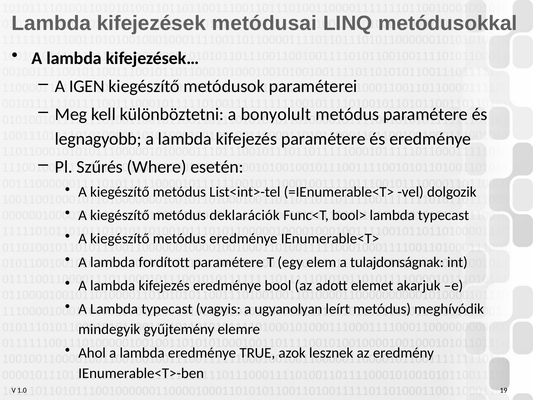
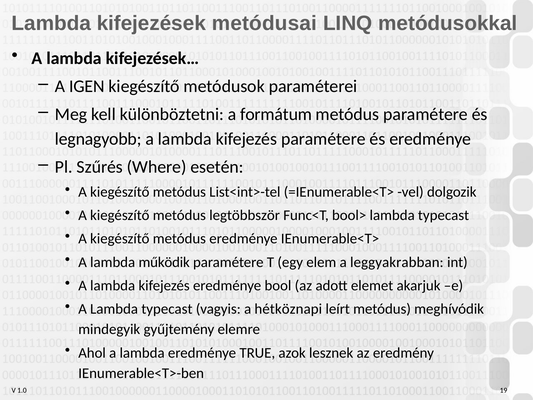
bonyolult: bonyolult -> formátum (276, 114)
deklarációk: deklarációk -> legtöbbször (245, 215)
fordított: fordított -> működik (164, 262)
tulajdonságnak: tulajdonságnak -> leggyakrabban (397, 262)
ugyanolyan: ugyanolyan -> hétköznapi (288, 309)
